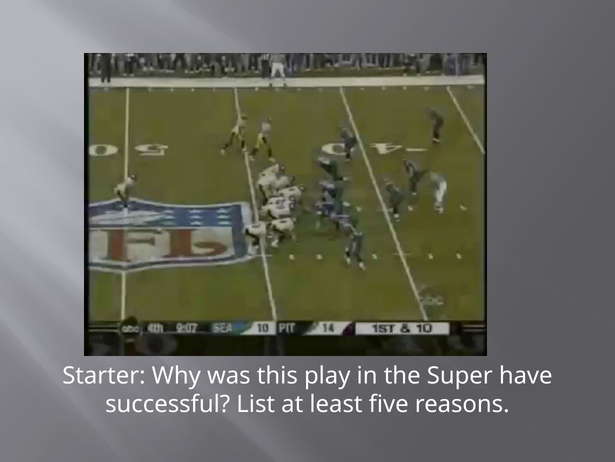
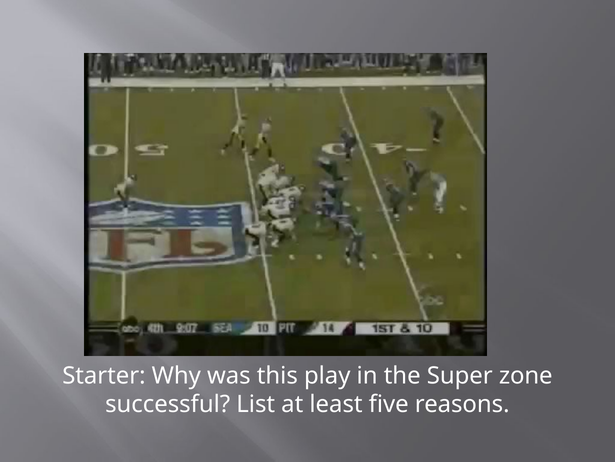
have: have -> zone (526, 375)
